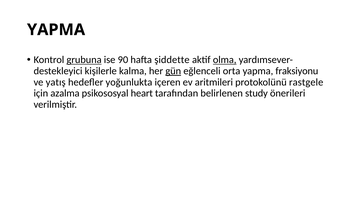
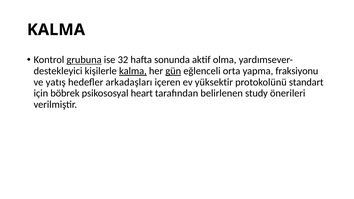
YAPMA: YAPMA -> KALMA (56, 30)
90: 90 -> 32 (123, 60)
şiddette: şiddette -> sonunda (172, 60)
olma underline: present -> none (225, 60)
kalma underline: none -> present (133, 71)
yoğunlukta: yoğunlukta -> arkadaşları (129, 82)
aritmileri: aritmileri -> yüksektir (214, 82)
rastgele: rastgele -> standart (306, 82)
azalma: azalma -> böbrek (65, 93)
